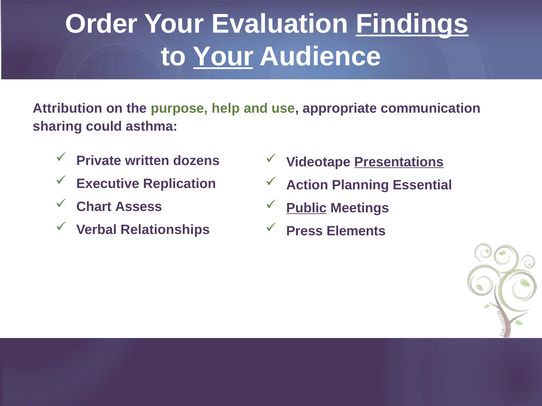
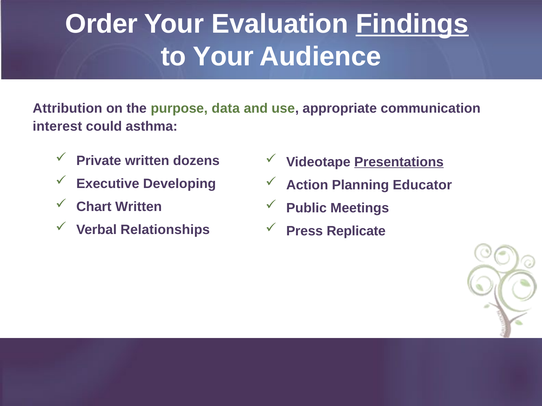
Your underline: present -> none (223, 57)
help: help -> data (226, 108)
sharing: sharing -> interest (57, 126)
Replication: Replication -> Developing (179, 184)
Essential: Essential -> Educator (422, 185)
Chart Assess: Assess -> Written (139, 207)
Public underline: present -> none (306, 208)
Elements: Elements -> Replicate (356, 231)
